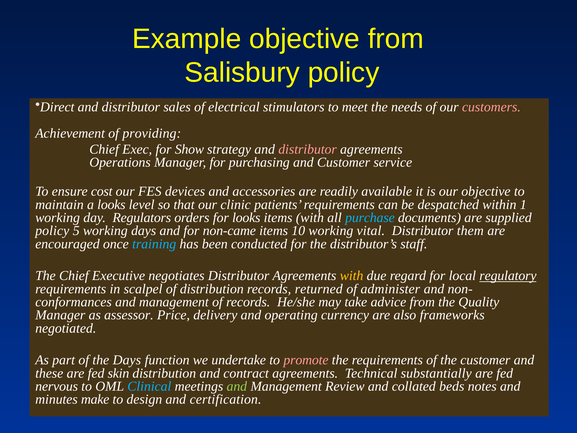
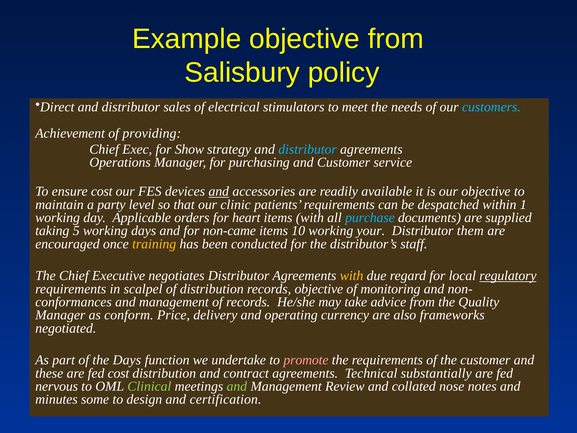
customers colour: pink -> light blue (491, 107)
distributor colour: pink -> light blue (308, 149)
and underline: none -> present (219, 191)
a looks: looks -> party (111, 204)
Regulators: Regulators -> Applicable (142, 218)
for looks: looks -> heart (246, 218)
policy: policy -> taking (52, 231)
vital: vital -> your (371, 231)
training colour: light blue -> yellow (154, 244)
records returned: returned -> objective (319, 289)
administer: administer -> monitoring (390, 289)
assessor: assessor -> conform (129, 315)
fed skin: skin -> cost (118, 373)
Clinical colour: light blue -> light green (149, 386)
beds: beds -> nose (452, 386)
make: make -> some (95, 399)
